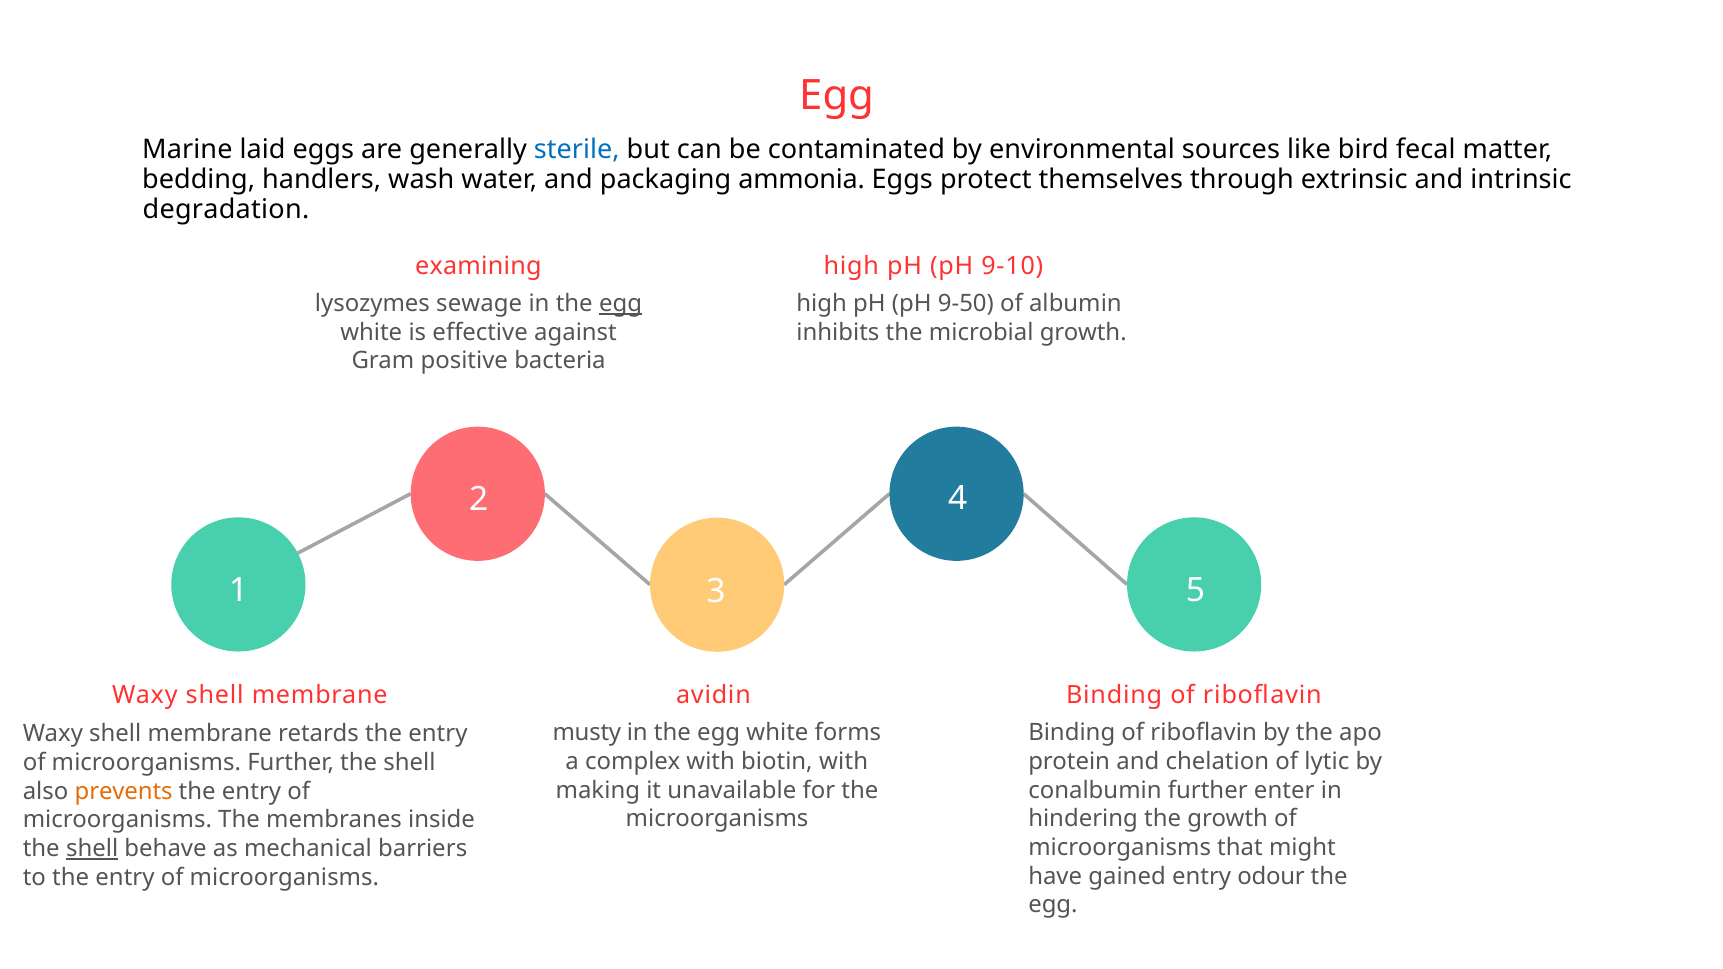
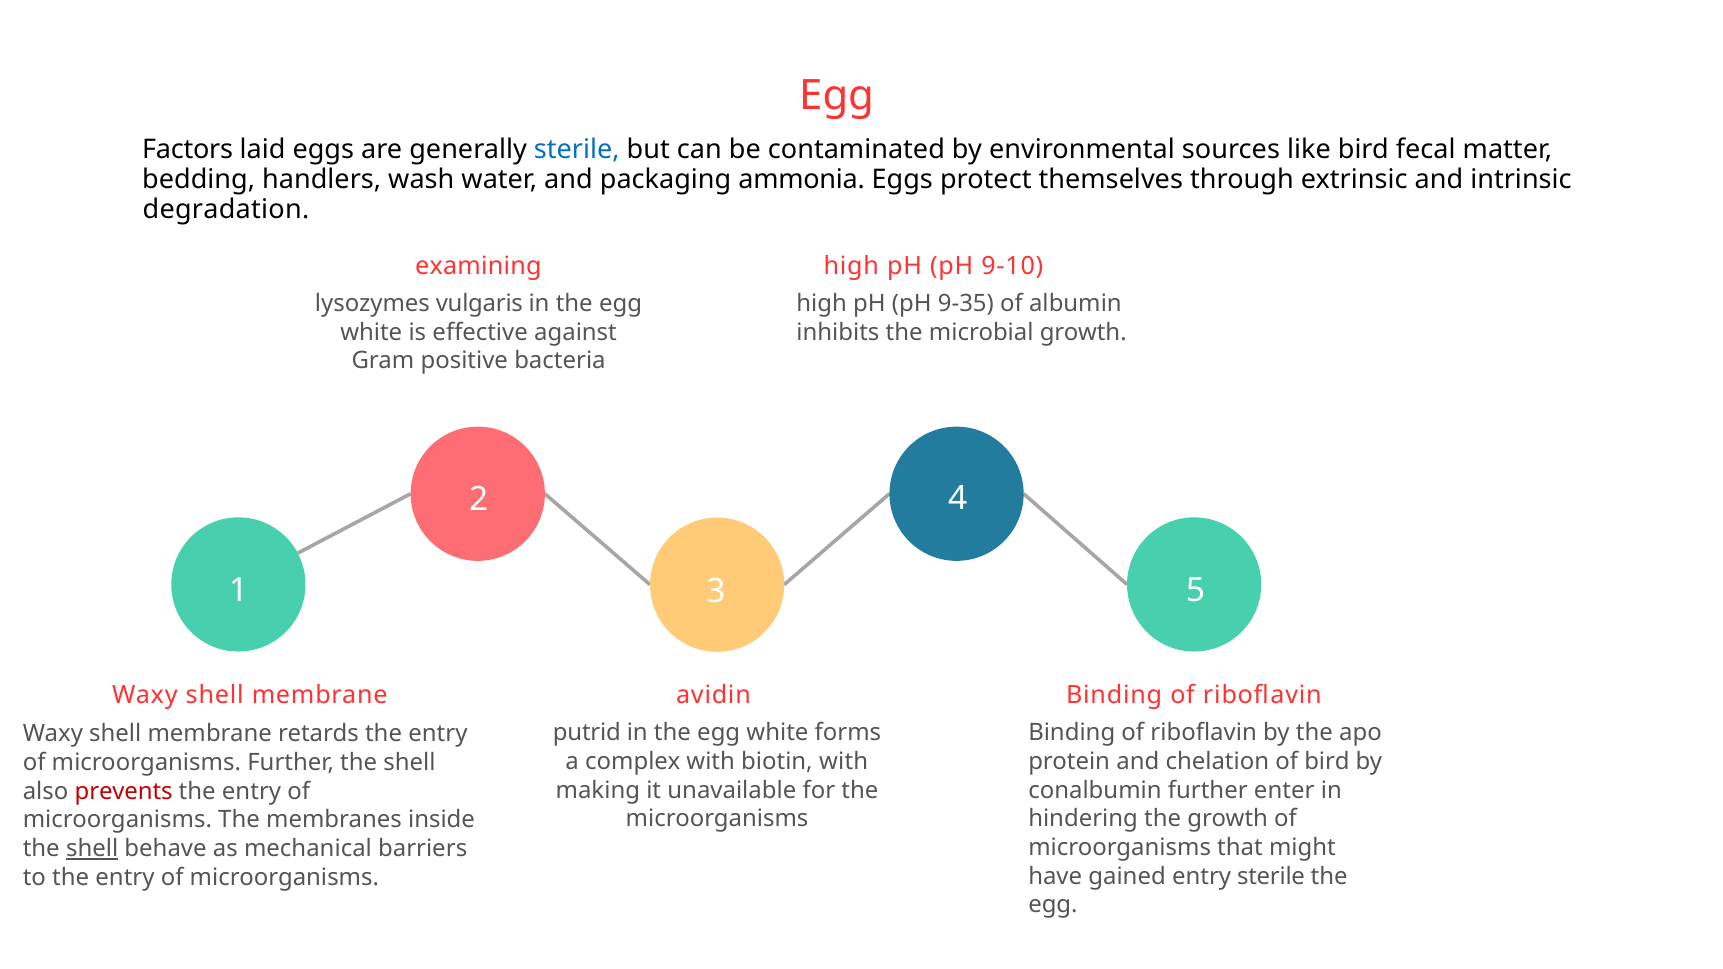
Marine: Marine -> Factors (188, 150)
sewage: sewage -> vulgaris (479, 304)
egg underline: present -> none (621, 304)
9-50: 9-50 -> 9-35 (966, 304)
musty: musty -> putrid (587, 733)
of lytic: lytic -> bird (1327, 762)
prevents colour: orange -> red (124, 791)
entry odour: odour -> sterile (1271, 877)
